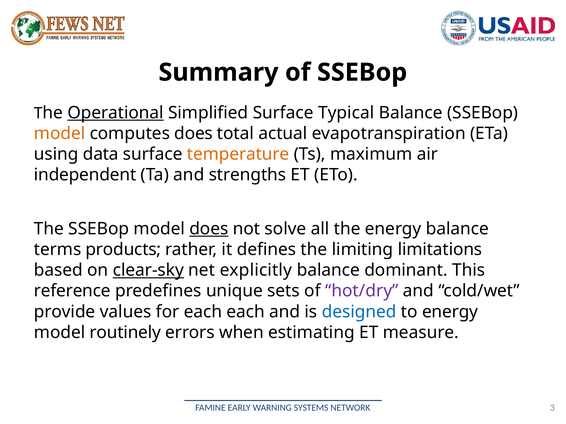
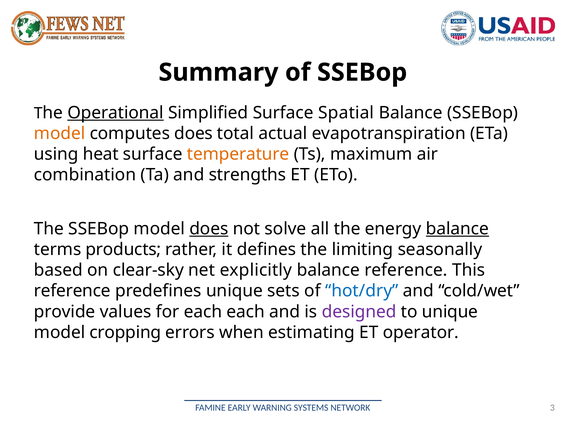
Typical: Typical -> Spatial (346, 113)
data: data -> heat (101, 154)
independent: independent -> combination (85, 175)
balance underline: none -> present (457, 229)
limitations: limitations -> seasonally (440, 250)
clear-sky underline: present -> none (148, 271)
balance dominant: dominant -> reference (406, 271)
hot/dry colour: purple -> blue (362, 291)
designed colour: blue -> purple (359, 312)
to energy: energy -> unique (450, 312)
routinely: routinely -> cropping (125, 333)
measure: measure -> operator (421, 333)
